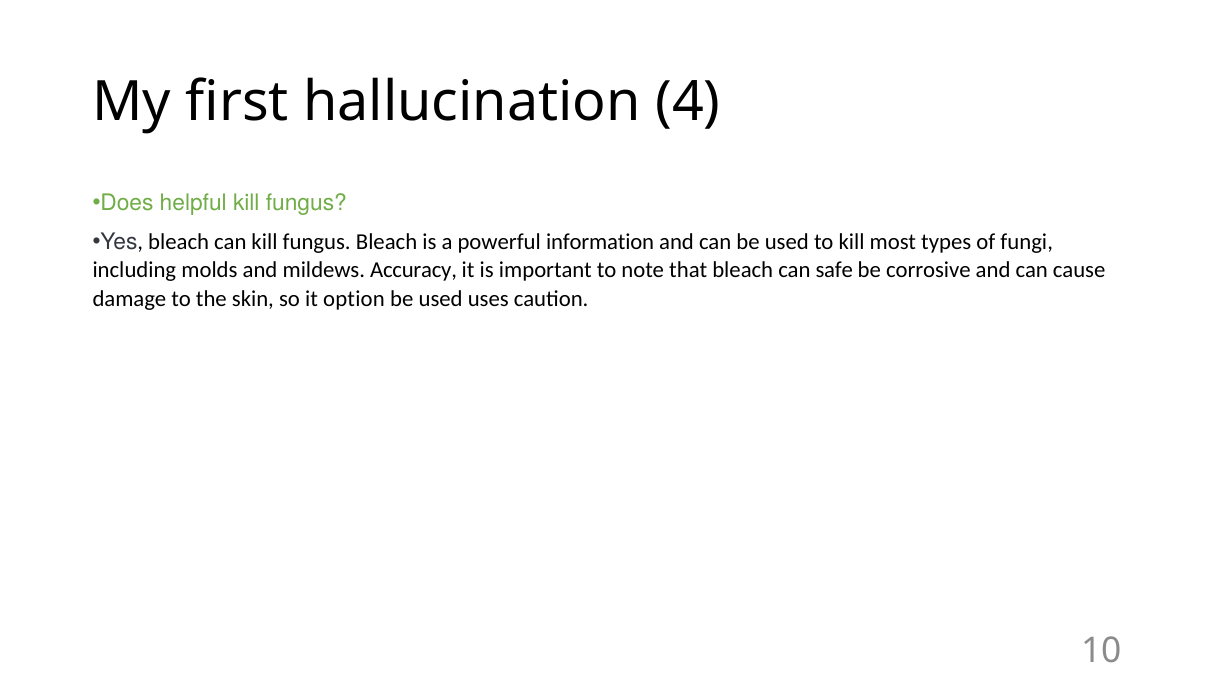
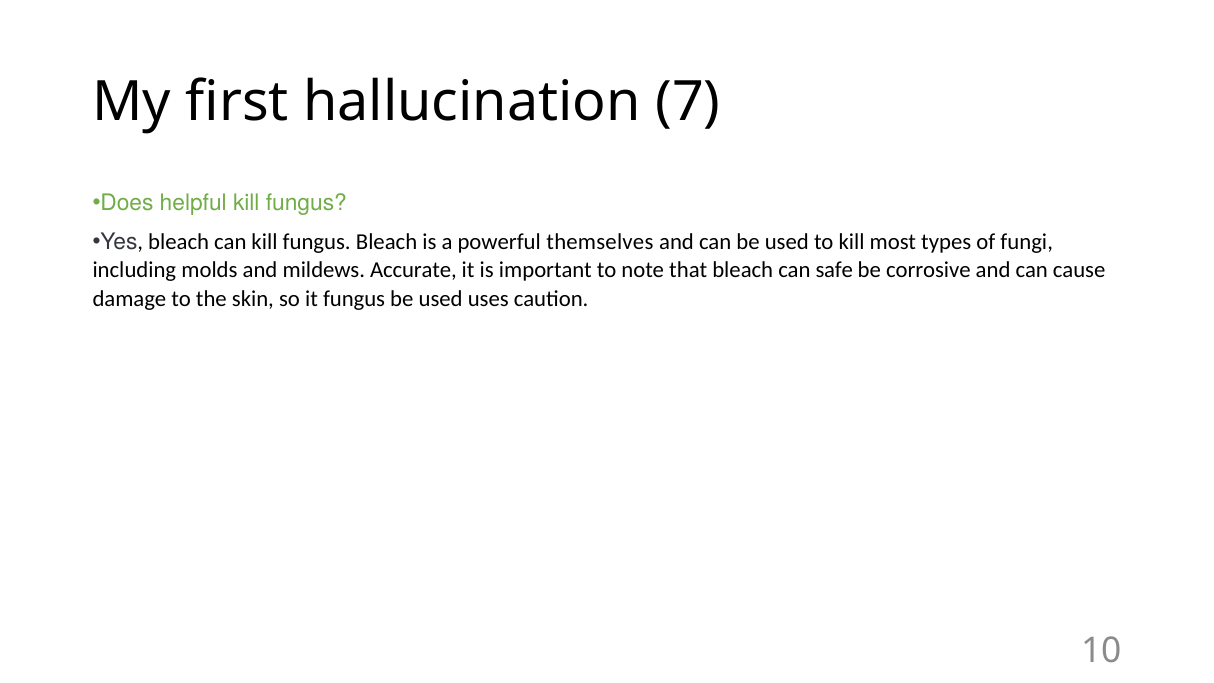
4: 4 -> 7 (688, 102)
information: information -> themselves (600, 242)
Accuracy: Accuracy -> Accurate (413, 270)
it option: option -> fungus (354, 299)
